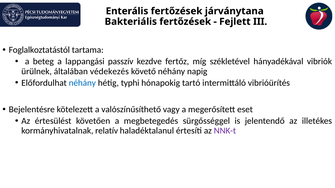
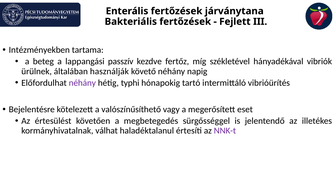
Foglalkoztatástól: Foglalkoztatástól -> Intézményekben (39, 50)
védekezés: védekezés -> használják (109, 71)
néhány colour: blue -> purple (82, 83)
relatív: relatív -> válhat (107, 131)
